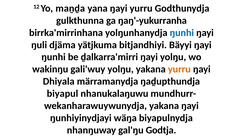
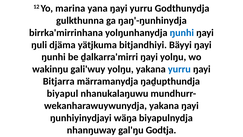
maṉḏa: maṉḏa -> marina (70, 8)
ŋaŋ'-yukurranha: ŋaŋ'-yukurranha -> ŋaŋ'-ŋunhinydja (152, 20)
yurru colour: orange -> blue (179, 69)
Dhiyala: Dhiyala -> Bitjarra (59, 81)
